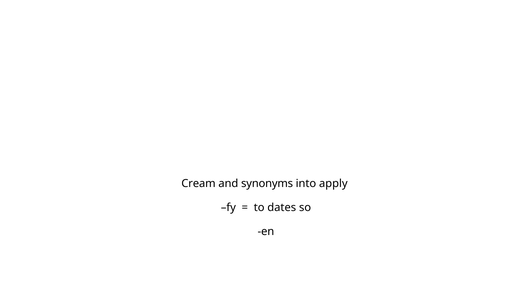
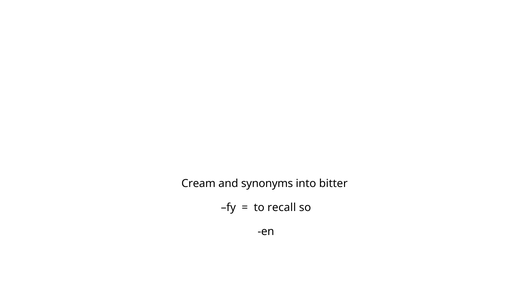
apply: apply -> bitter (333, 184)
dates: dates -> recall (282, 208)
